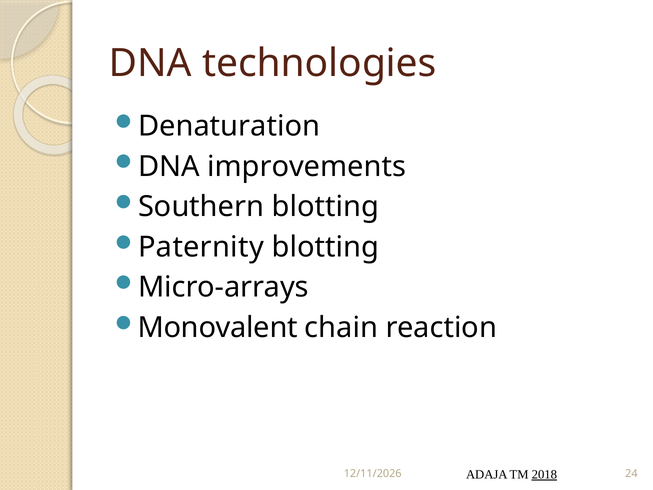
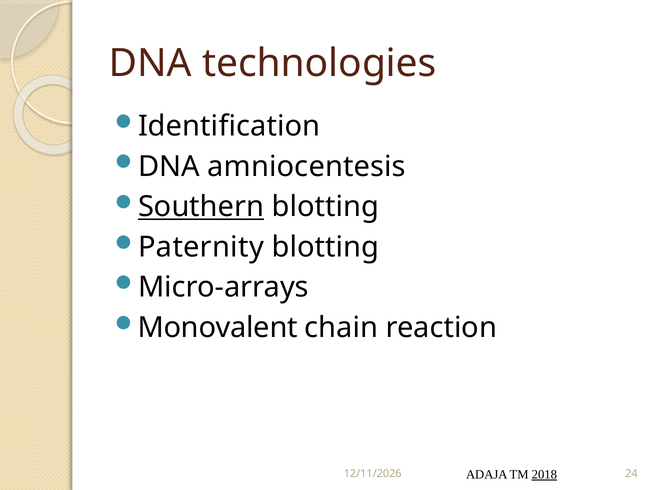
Denaturation: Denaturation -> Identification (229, 126)
improvements: improvements -> amniocentesis (307, 166)
Southern underline: none -> present (201, 207)
